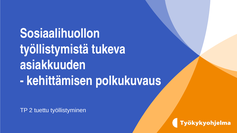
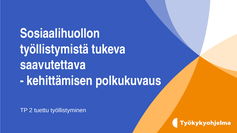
asiakkuuden: asiakkuuden -> saavutettava (53, 65)
